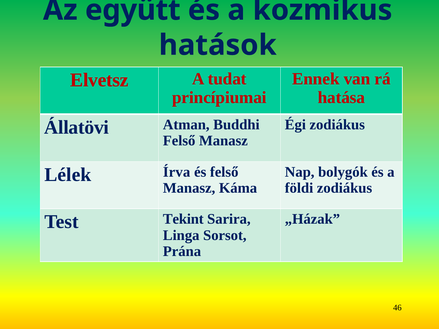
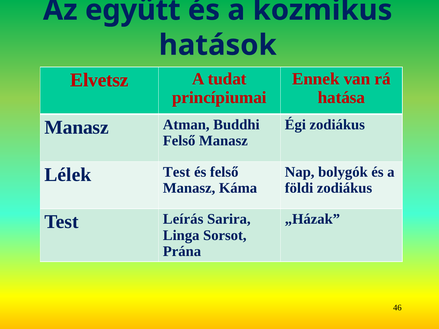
Állatövi: Állatövi -> Manasz (77, 128)
Lélek Írva: Írva -> Test (177, 172)
Tekint: Tekint -> Leírás (183, 219)
